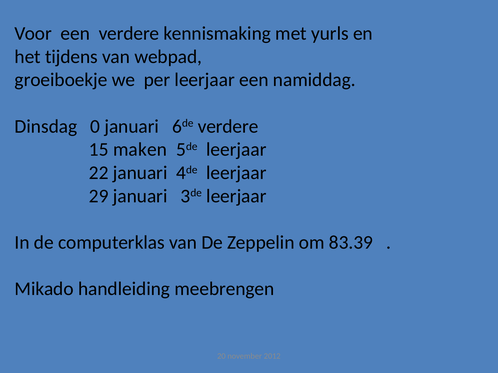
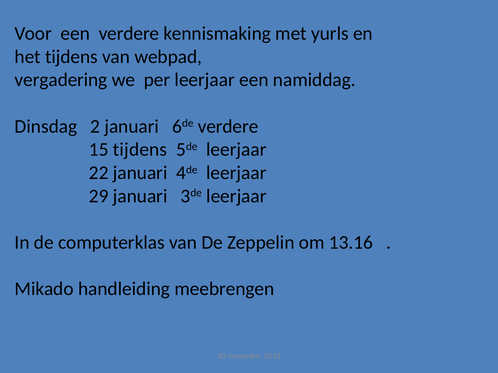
groeiboekje: groeiboekje -> vergadering (61, 80)
0: 0 -> 2 (95, 127)
15 maken: maken -> tijdens (140, 150)
83.39: 83.39 -> 13.16 (351, 243)
